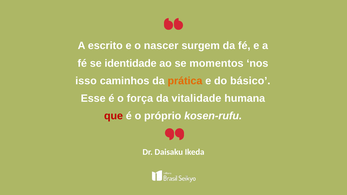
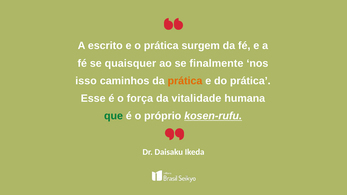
o nascer: nascer -> prática (161, 46)
identidade: identidade -> quaisquer (130, 63)
momentos: momentos -> finalmente (216, 63)
do básico: básico -> prática (250, 81)
que colour: red -> green (114, 116)
kosen-rufu underline: none -> present (213, 116)
